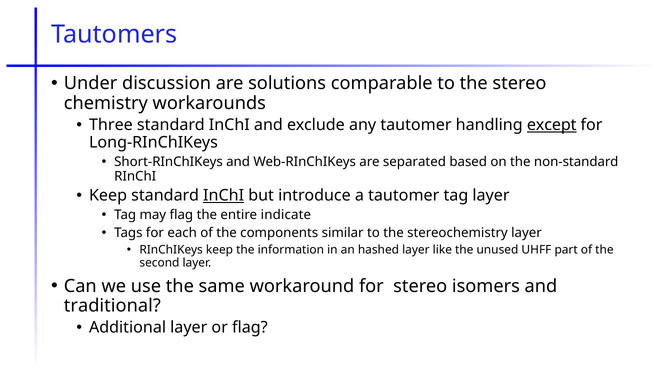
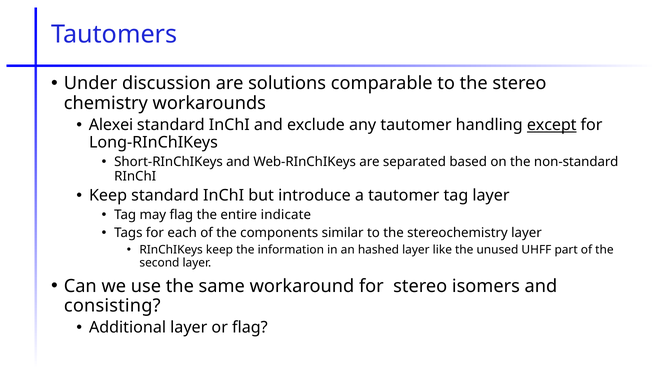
Three: Three -> Alexei (111, 125)
InChI underline: present -> none (224, 196)
traditional: traditional -> consisting (112, 306)
